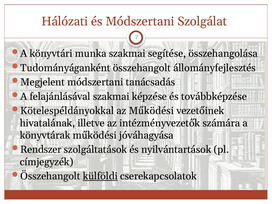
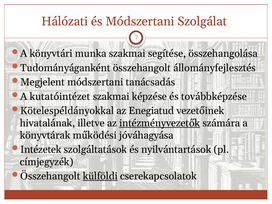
felajánlásával: felajánlásával -> kutatóintézet (60, 97)
az Működési: Működési -> Enegiatud (151, 111)
intézményvezetők underline: none -> present (160, 123)
Rendszer: Rendszer -> Intézetek (41, 150)
